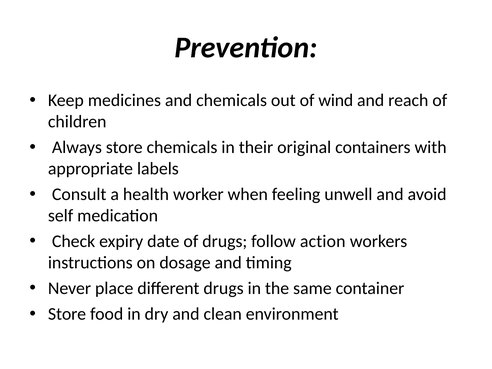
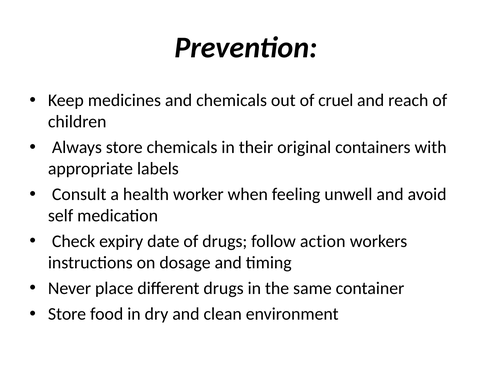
wind: wind -> cruel (336, 100)
